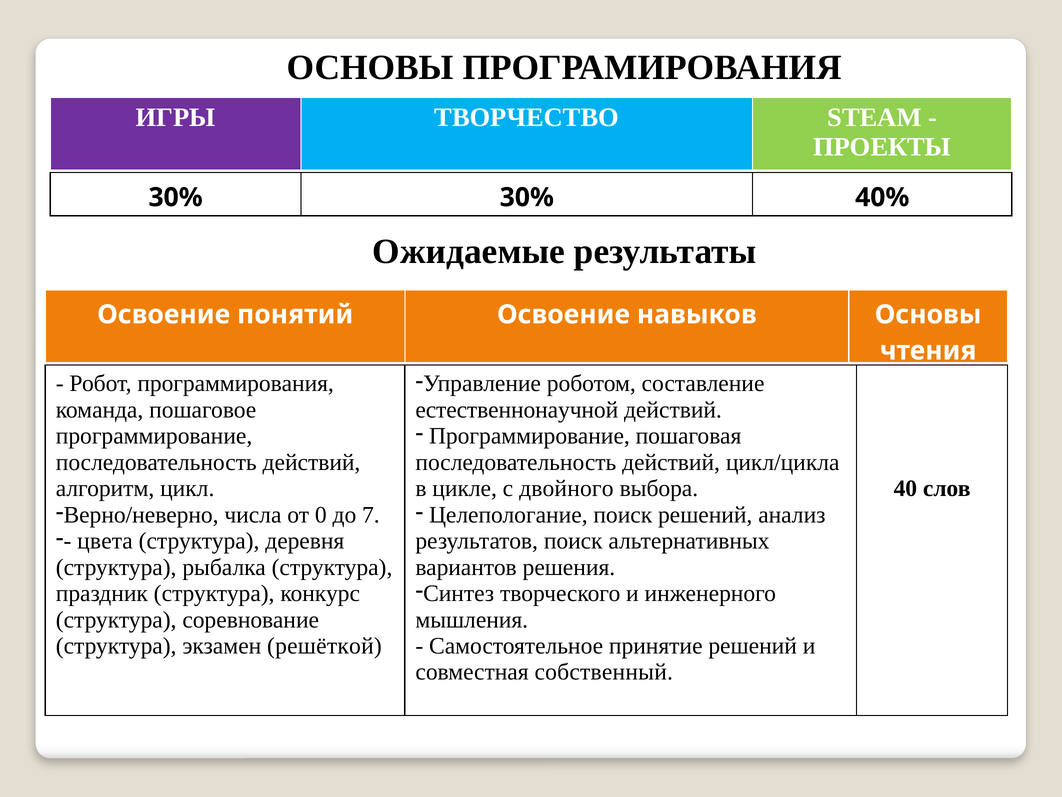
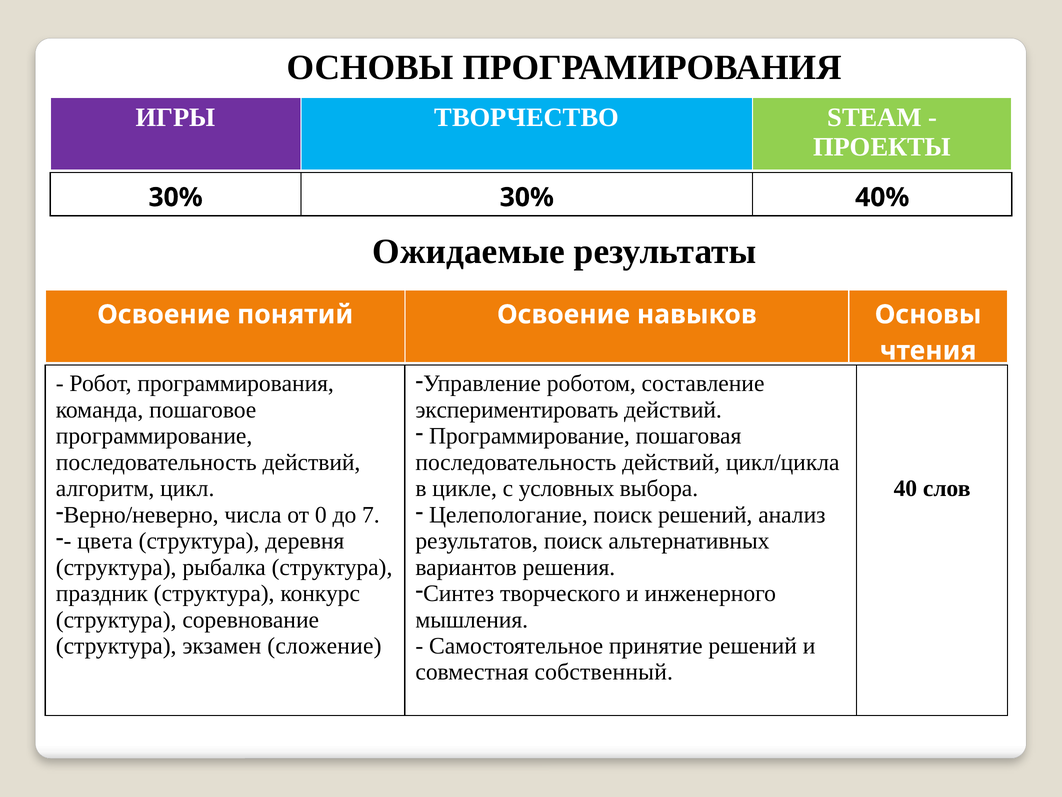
естественнонаучной: естественнонаучной -> экспериментировать (517, 410)
двойного: двойного -> условных (567, 488)
решёткой: решёткой -> сложение (324, 646)
